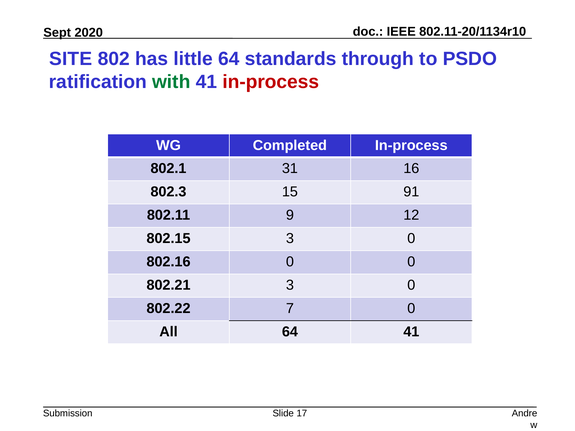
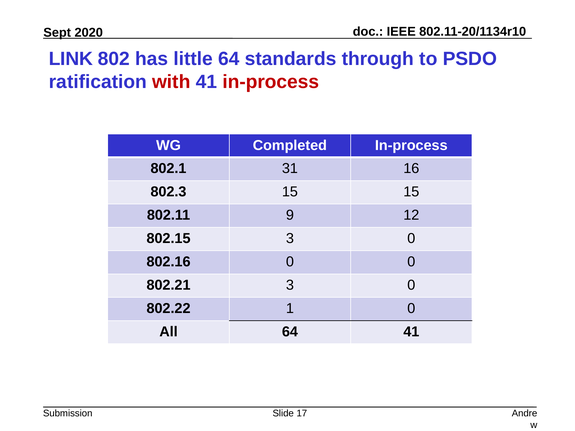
SITE: SITE -> LINK (71, 59)
with colour: green -> red (171, 82)
15 91: 91 -> 15 (411, 192)
7: 7 -> 1 (290, 309)
